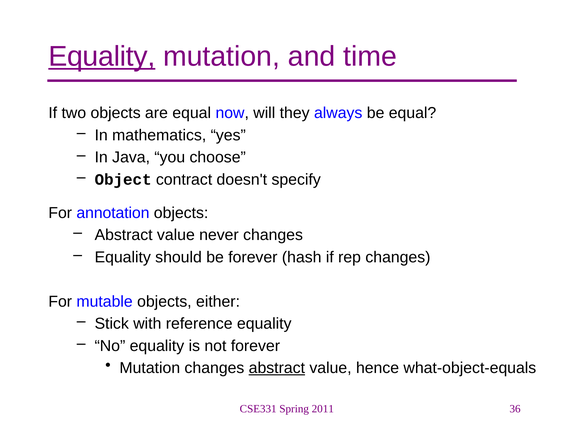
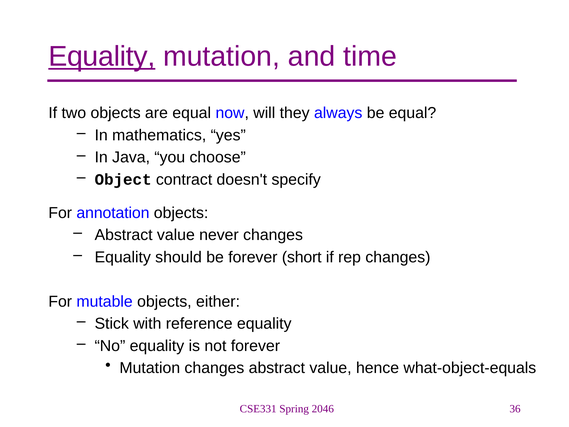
hash: hash -> short (302, 257)
abstract underline: present -> none (277, 368)
2011: 2011 -> 2046 (323, 409)
